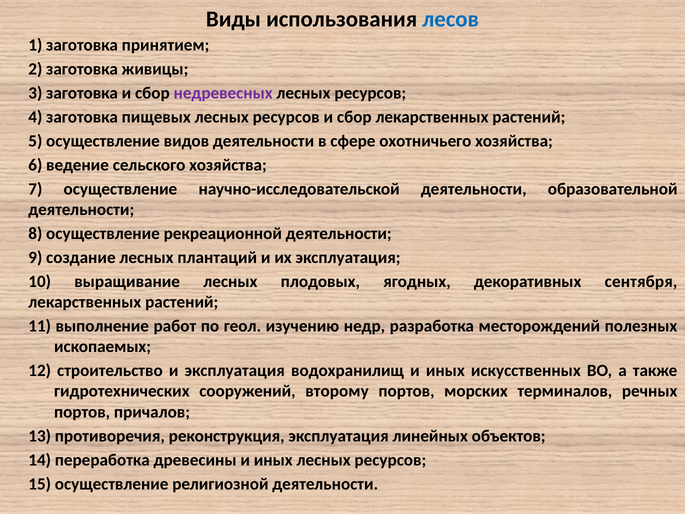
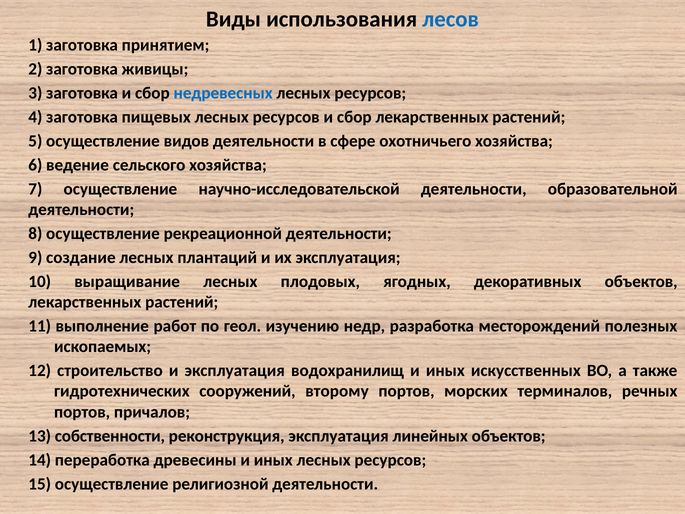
недревесных colour: purple -> blue (223, 93)
декоративных сентября: сентября -> объектов (641, 282)
противоречия: противоречия -> собственности (110, 436)
